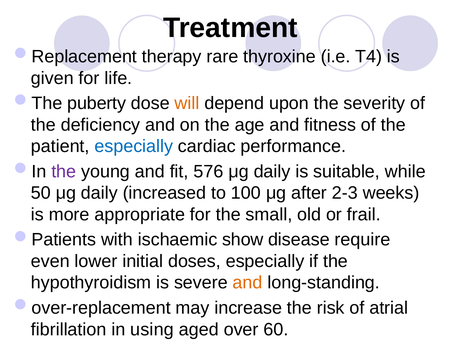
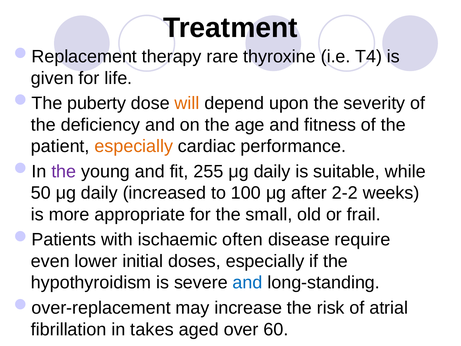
especially colour: blue -> orange (134, 146)
576: 576 -> 255 (208, 171)
2-3: 2-3 -> 2-2 (345, 193)
show: show -> often (243, 239)
and colour: orange -> blue (248, 283)
using: using -> takes (152, 329)
